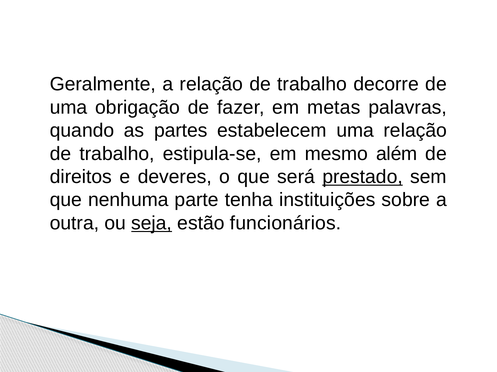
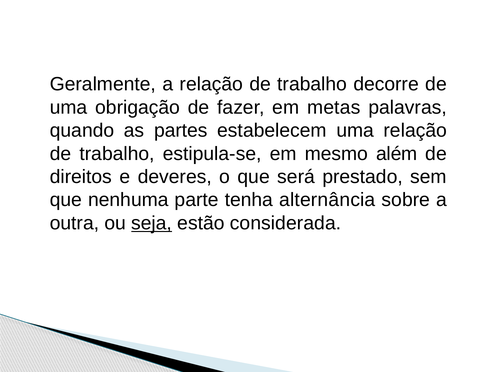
prestado underline: present -> none (363, 177)
instituições: instituições -> alternância (327, 200)
funcionários: funcionários -> considerada (286, 224)
